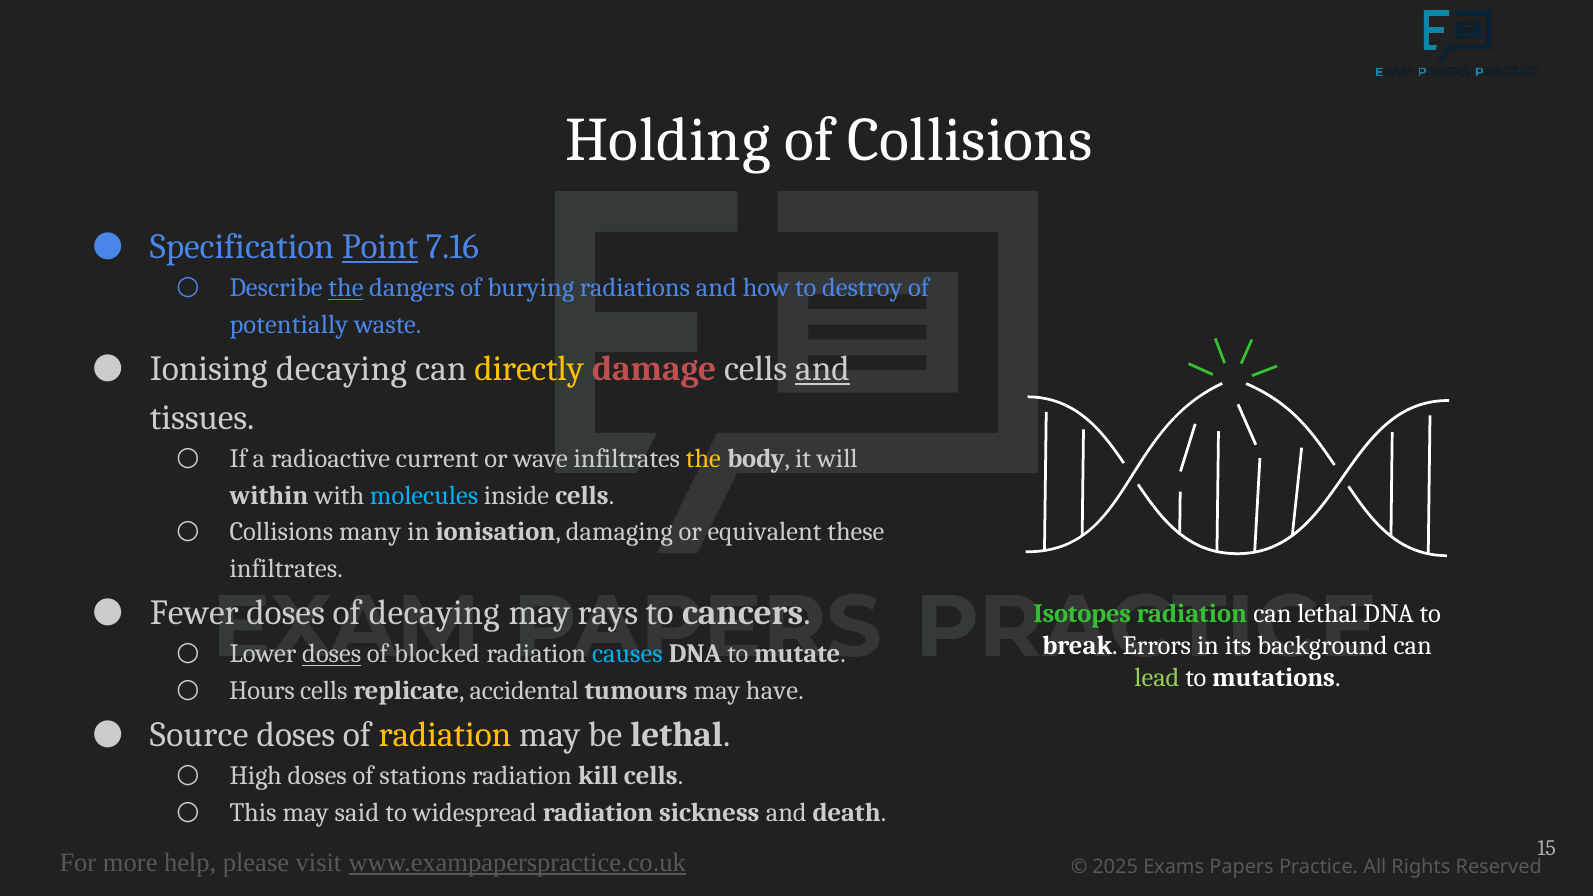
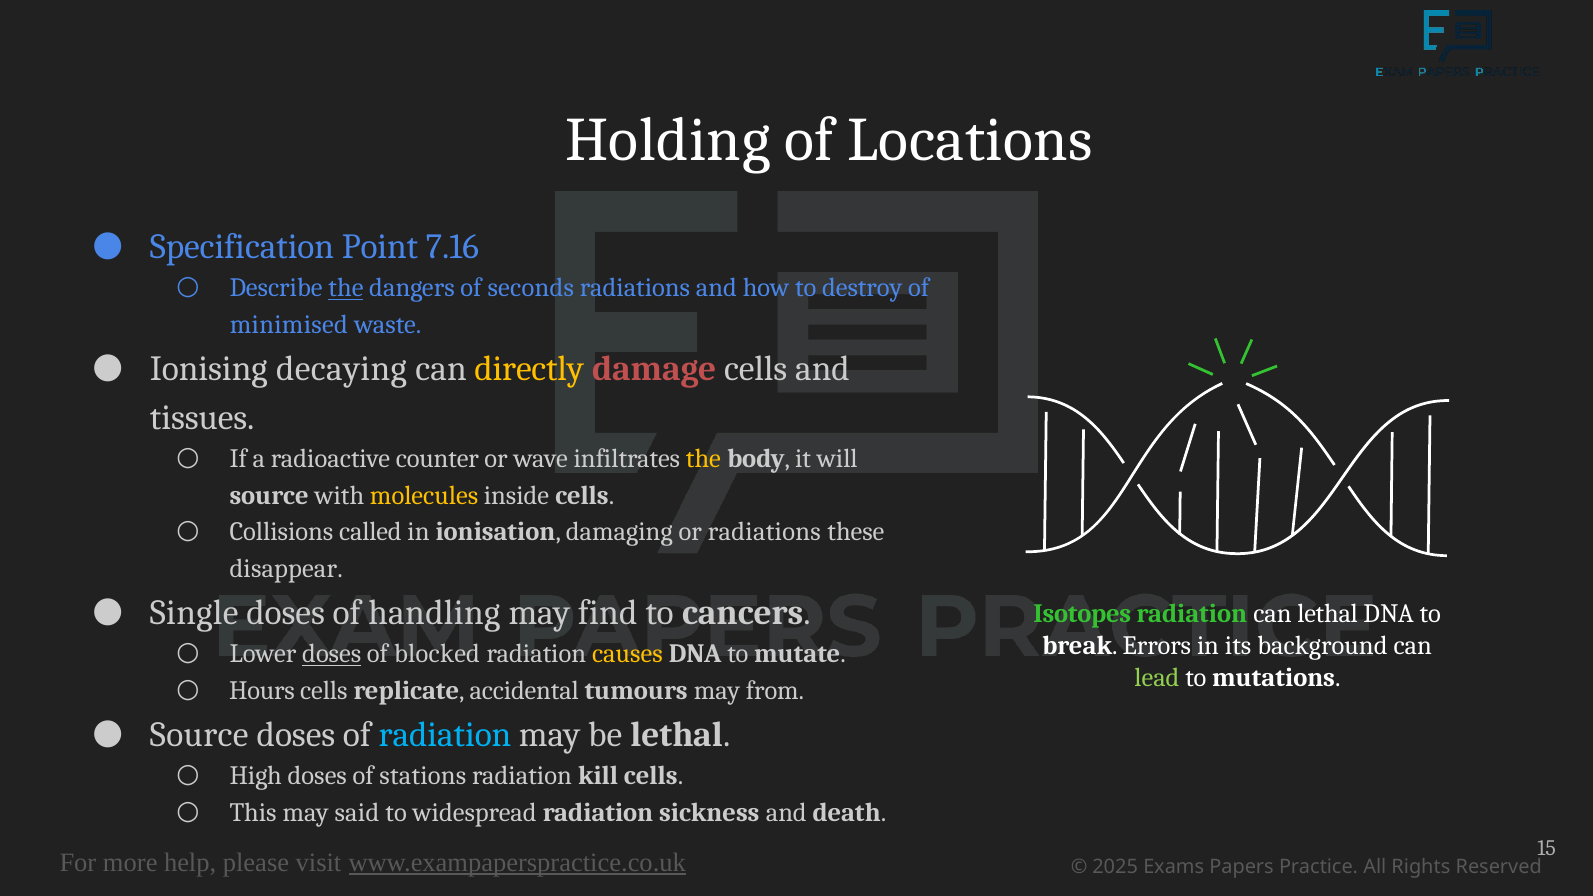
of Collisions: Collisions -> Locations (970, 140)
Point underline: present -> none (380, 247)
burying: burying -> seconds (531, 288)
potentially: potentially -> minimised (289, 325)
and underline: present -> none (823, 369)
current: current -> counter (437, 459)
within: within -> source (269, 495)
molecules colour: light blue -> yellow (424, 495)
many: many -> called (370, 532)
or equivalent: equivalent -> radiations (764, 532)
infiltrates: infiltrates -> disappear (286, 569)
Fewer: Fewer -> Single (194, 613)
of decaying: decaying -> handling (434, 613)
rays: rays -> find (608, 613)
causes colour: light blue -> yellow (627, 654)
have: have -> from (775, 691)
radiation colour: yellow -> light blue (445, 735)
